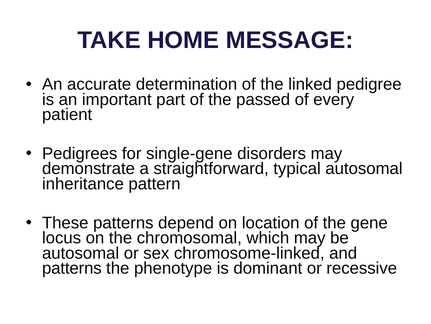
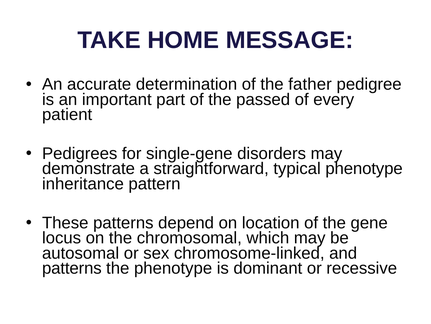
linked: linked -> father (310, 84)
typical autosomal: autosomal -> phenotype (364, 168)
